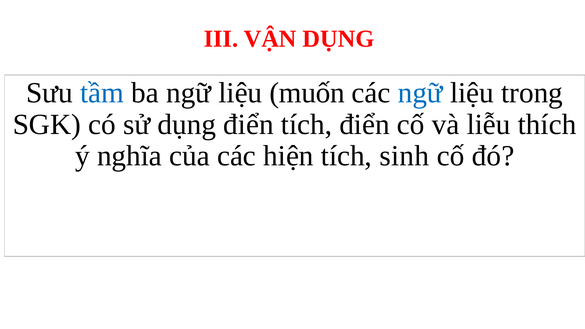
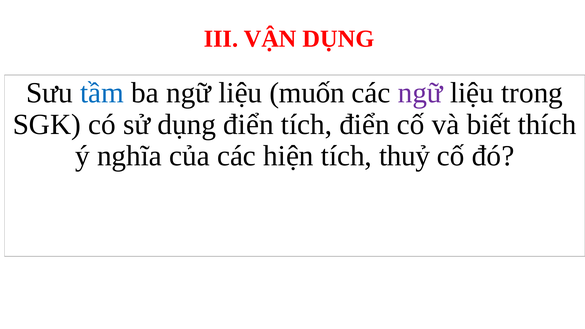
ngữ colour: blue -> purple (420, 93)
liễu: liễu -> biết (489, 124)
sinh: sinh -> thuỷ (405, 156)
